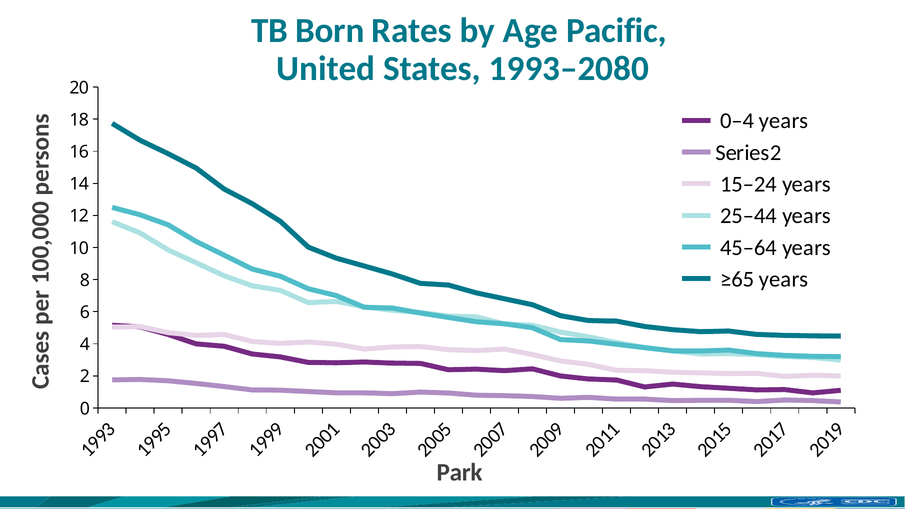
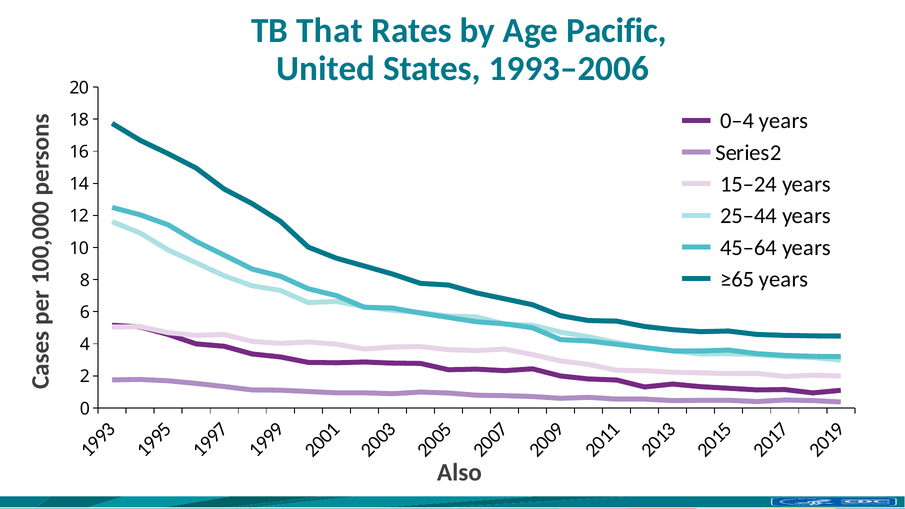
Born: Born -> That (330, 31)
1993–2080: 1993–2080 -> 1993–2006 (569, 69)
Park: Park -> Also (459, 472)
